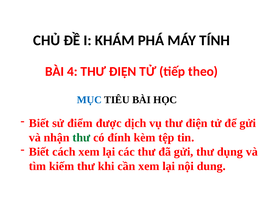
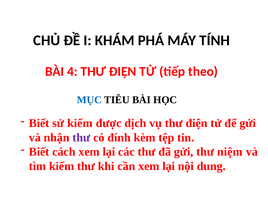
sử điểm: điểm -> kiếm (80, 123)
thư colour: green -> purple (81, 137)
dụng: dụng -> niệm (230, 152)
